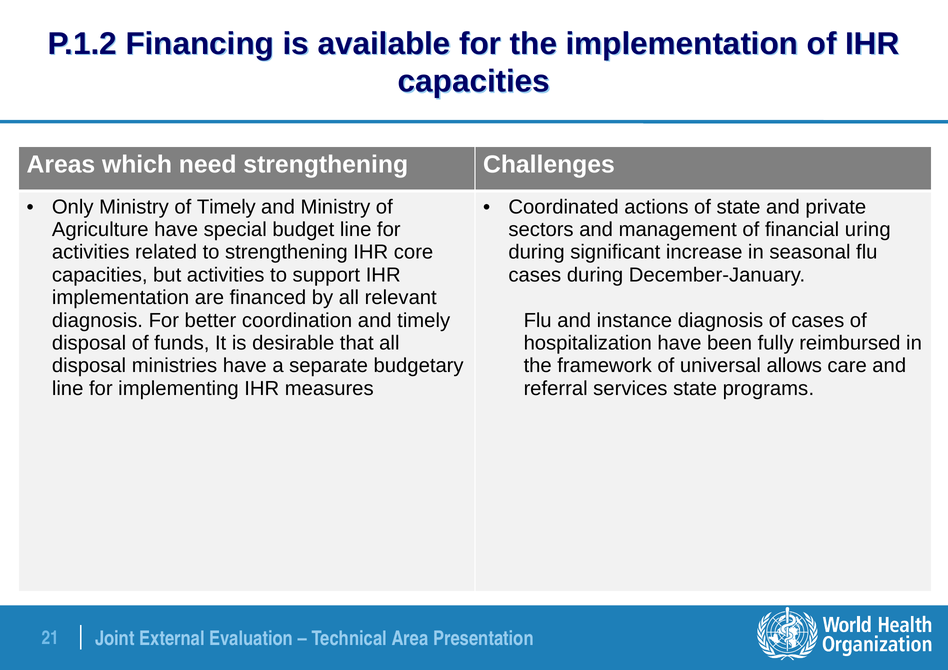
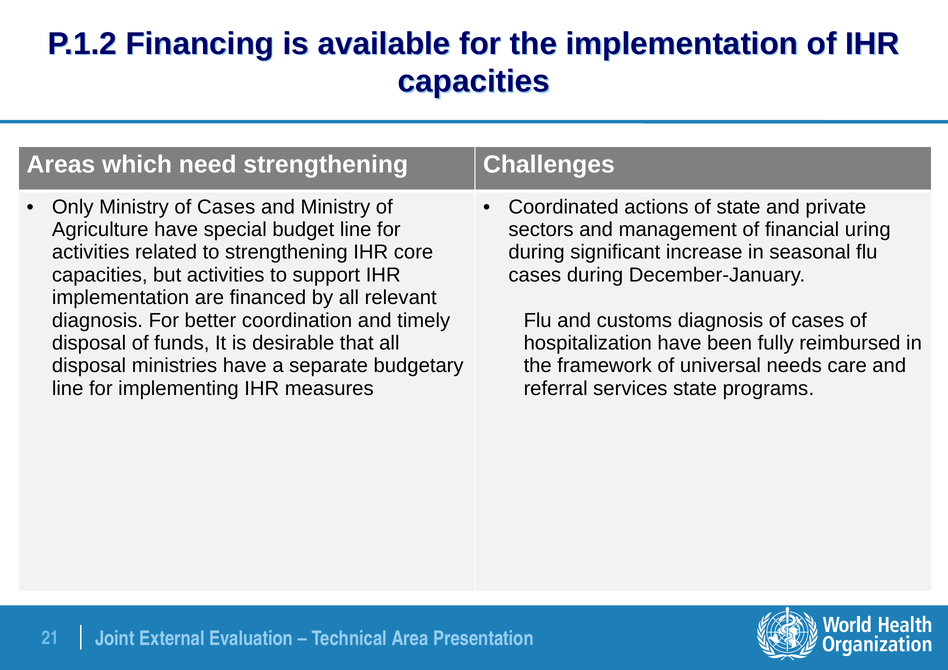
Ministry of Timely: Timely -> Cases (226, 207)
instance: instance -> customs (634, 321)
allows: allows -> needs (794, 366)
